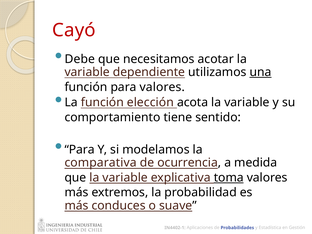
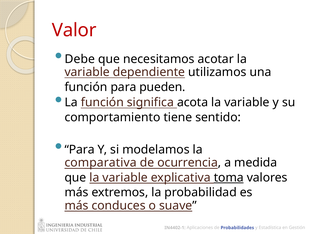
Cayó: Cayó -> Valor (74, 30)
una underline: present -> none (260, 72)
para valores: valores -> pueden (162, 87)
elección: elección -> significa (150, 102)
